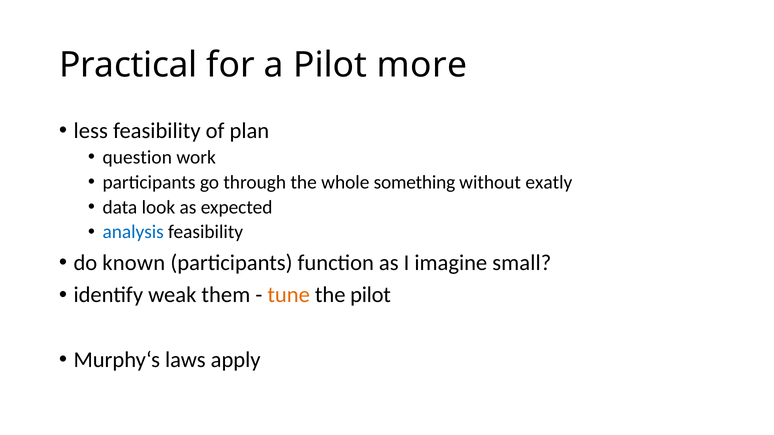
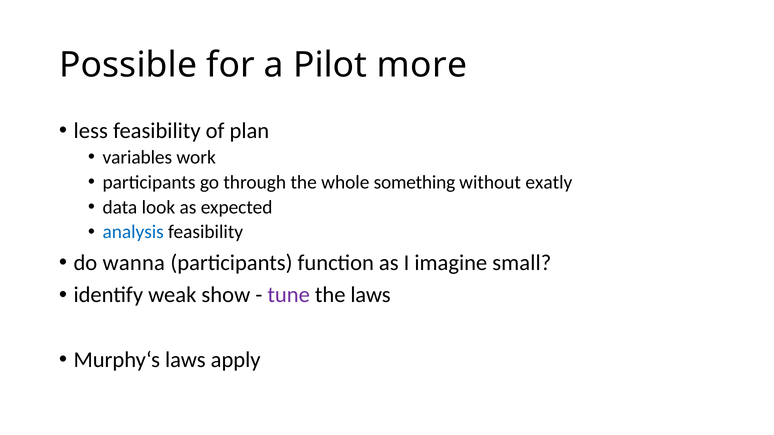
Practical: Practical -> Possible (128, 65)
question: question -> variables (137, 157)
known: known -> wanna (134, 263)
them: them -> show (226, 295)
tune colour: orange -> purple (289, 295)
the pilot: pilot -> laws (371, 295)
